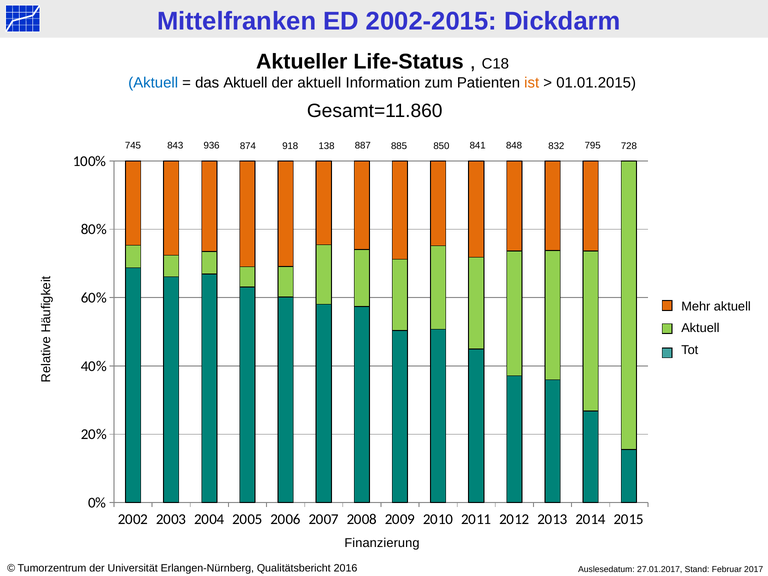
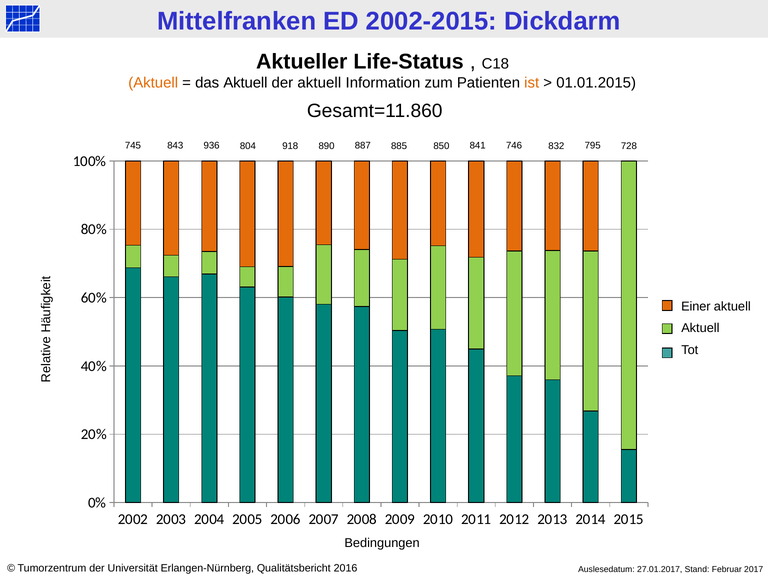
Aktuell colour: blue -> orange (153, 83)
874: 874 -> 804 (248, 146)
138: 138 -> 890 (327, 146)
848: 848 -> 746 (514, 145)
Mehr: Mehr -> Einer (696, 306)
Finanzierung: Finanzierung -> Bedingungen (382, 543)
